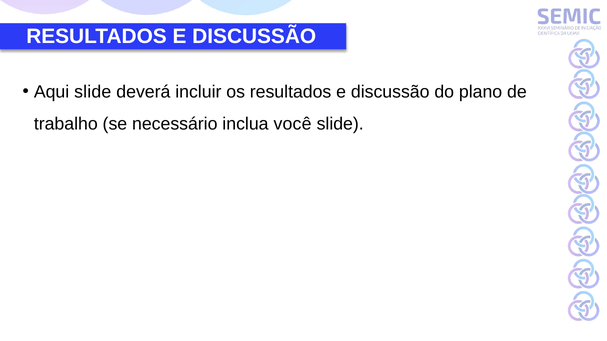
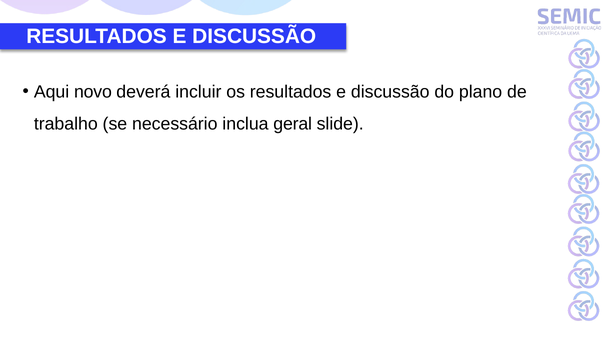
Aqui slide: slide -> novo (93, 92)
você: você -> geral (293, 124)
